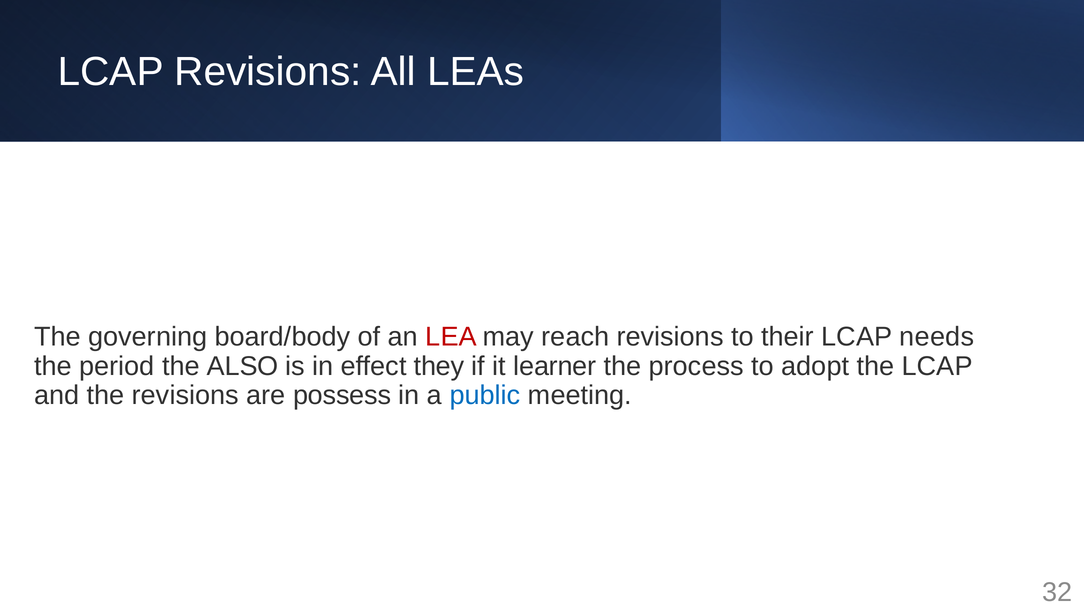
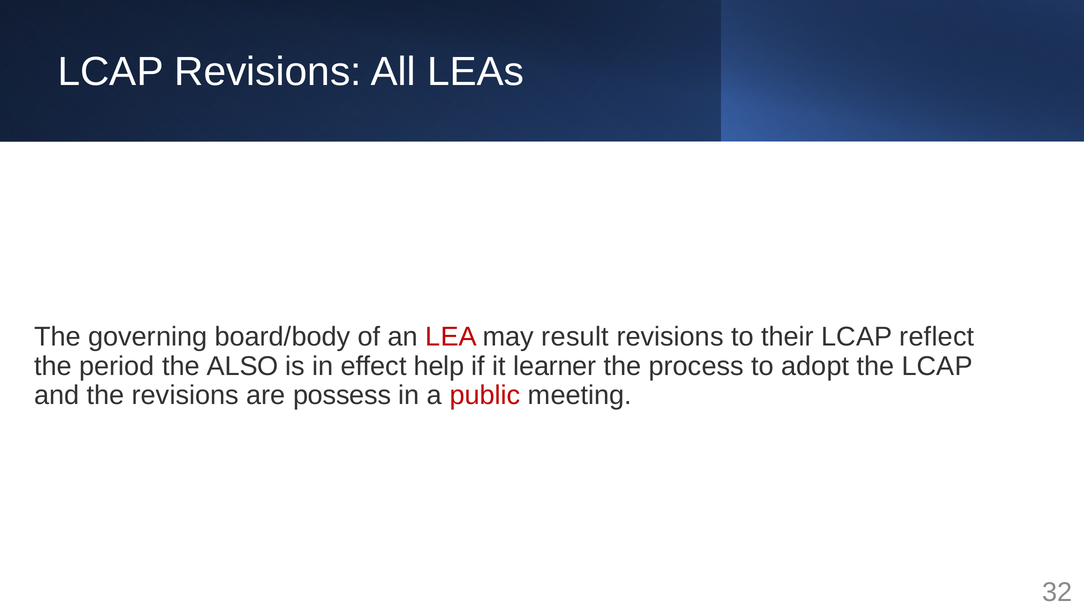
reach: reach -> result (575, 337)
needs: needs -> reflect (937, 337)
they: they -> help (439, 366)
public colour: blue -> red (485, 395)
